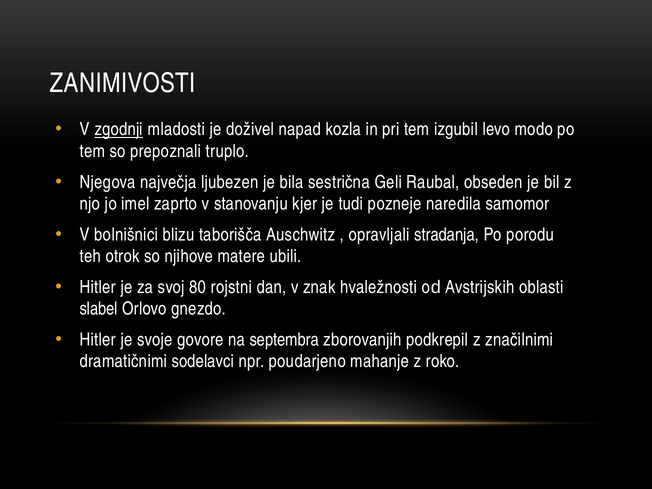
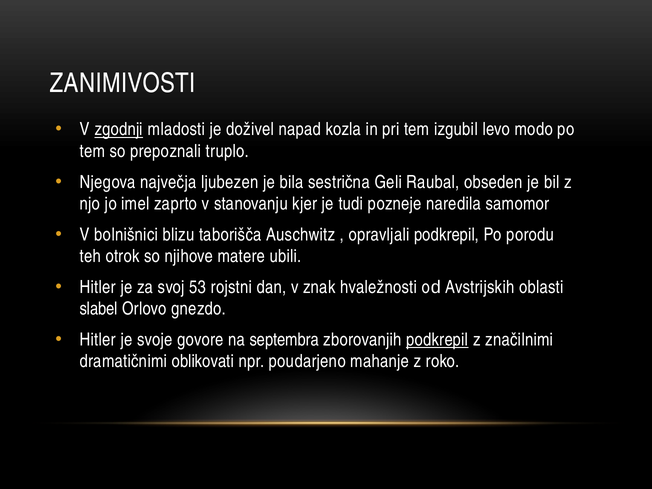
opravljali stradanja: stradanja -> podkrepil (447, 235)
80: 80 -> 53 (198, 287)
podkrepil underline: none -> present (437, 340)
sodelavci: sodelavci -> oblikovati (203, 361)
